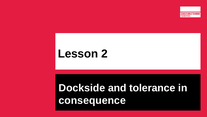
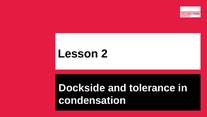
consequence: consequence -> condensation (92, 100)
